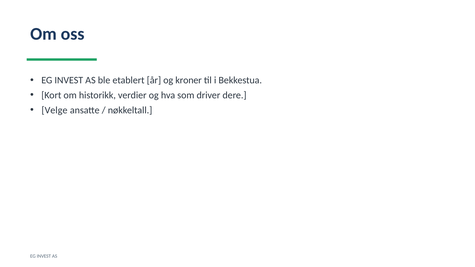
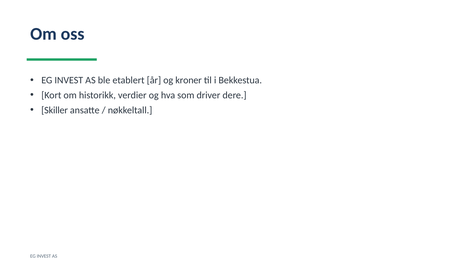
Velge: Velge -> Skiller (55, 110)
